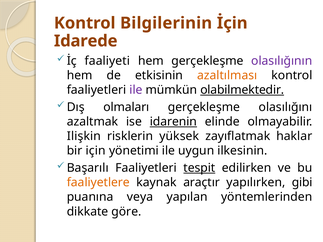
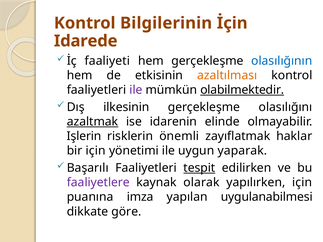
olasılığının colour: purple -> blue (282, 61)
olmaları: olmaları -> ilkesinin (126, 107)
azaltmak underline: none -> present (92, 122)
idarenin underline: present -> none (173, 122)
Ilişkin: Ilişkin -> Işlerin (84, 136)
yüksek: yüksek -> önemli (179, 136)
ilkesinin: ilkesinin -> yaparak (242, 151)
faaliyetlere colour: orange -> purple (98, 183)
araçtır: araçtır -> olarak (201, 183)
yapılırken gibi: gibi -> için (302, 183)
veya: veya -> imza (140, 197)
yöntemlerinden: yöntemlerinden -> uygulanabilmesi (267, 197)
